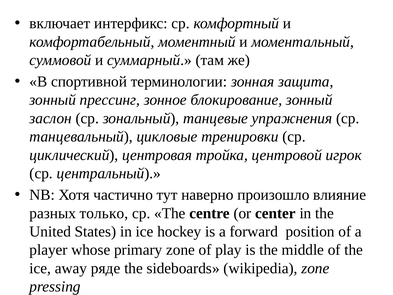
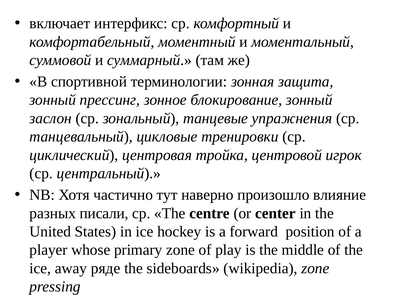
только: только -> писали (104, 213)
